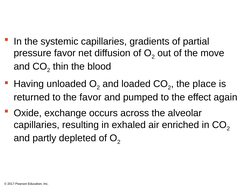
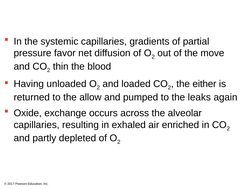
place: place -> either (204, 84)
the favor: favor -> allow (90, 97)
effect: effect -> leaks (199, 97)
